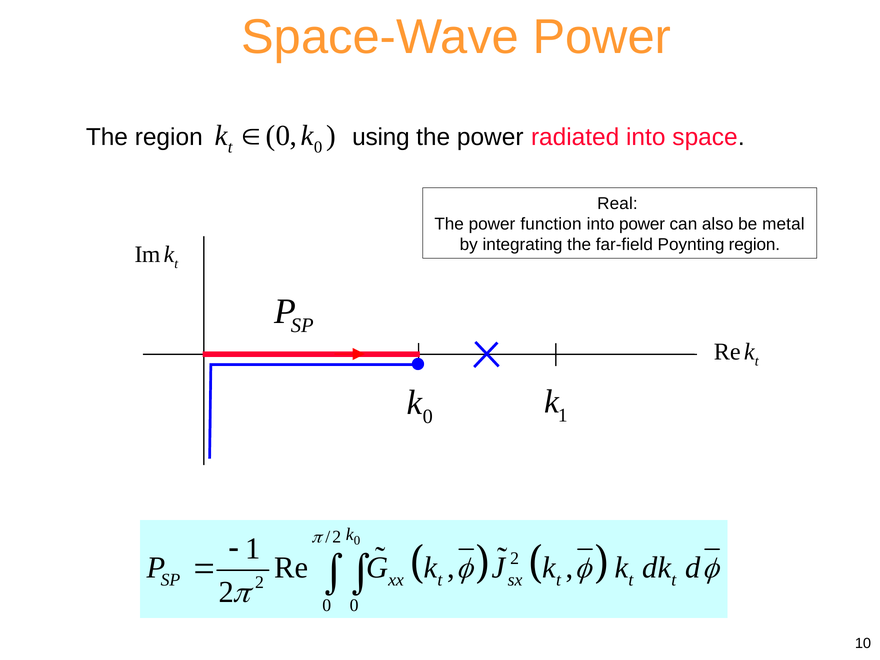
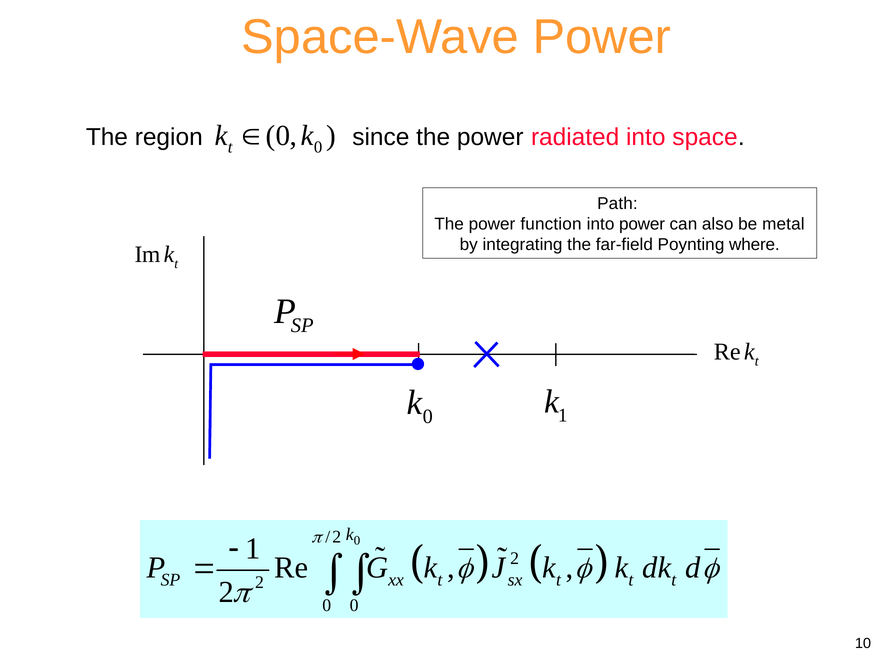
using: using -> since (381, 137)
Real: Real -> Path (617, 204)
Poynting region: region -> where (754, 245)
